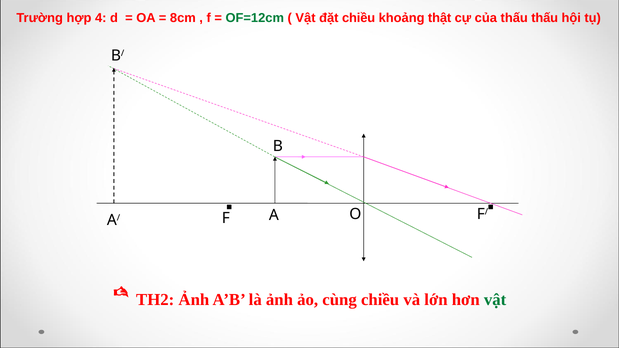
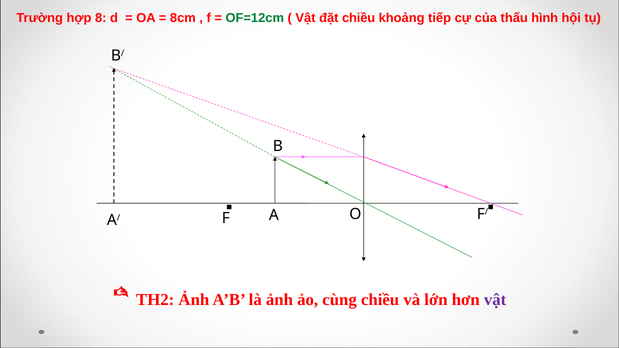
4: 4 -> 8 (101, 18)
thật: thật -> tiếp (440, 18)
thấu thấu: thấu -> hình (545, 18)
vật colour: green -> purple (495, 300)
